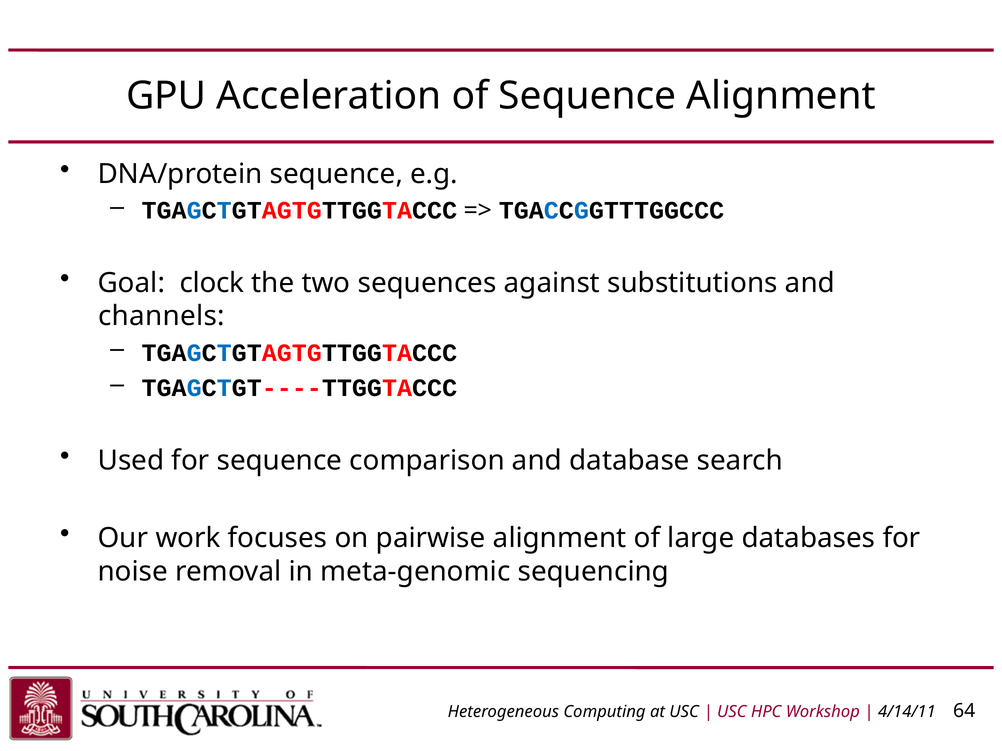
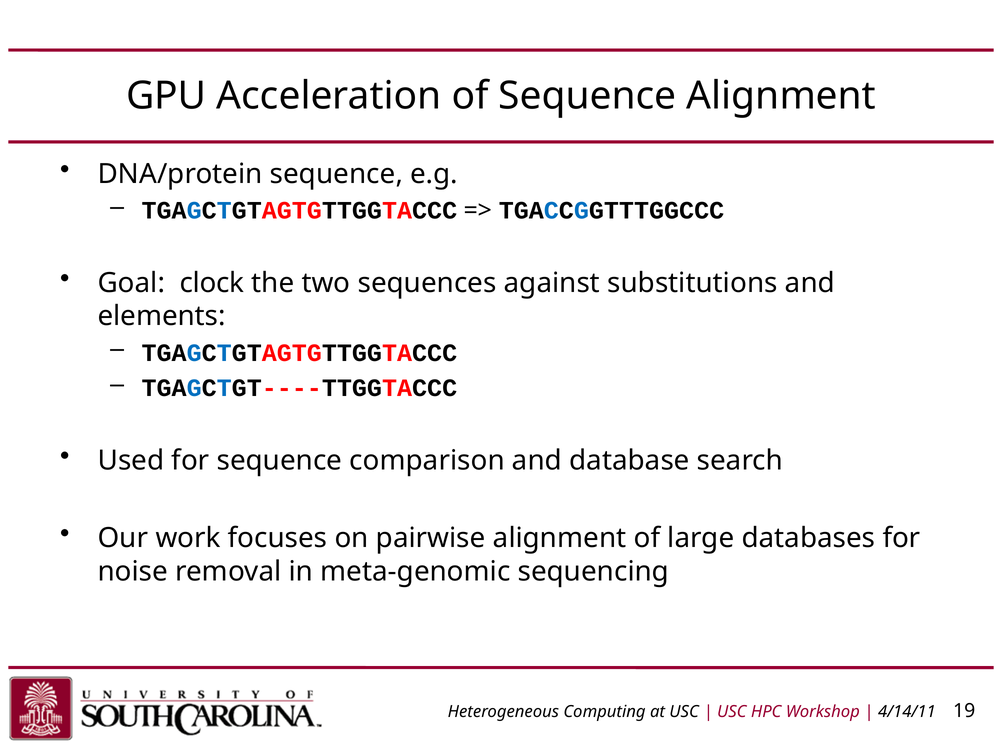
channels: channels -> elements (162, 316)
64: 64 -> 19 (964, 711)
